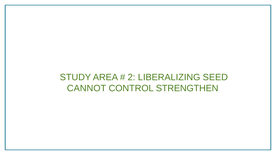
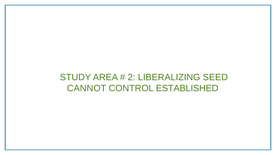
STRENGTHEN: STRENGTHEN -> ESTABLISHED (187, 88)
